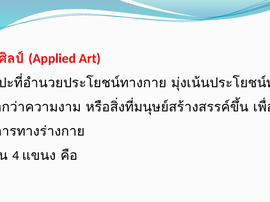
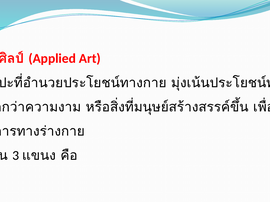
4: 4 -> 3 (16, 156)
